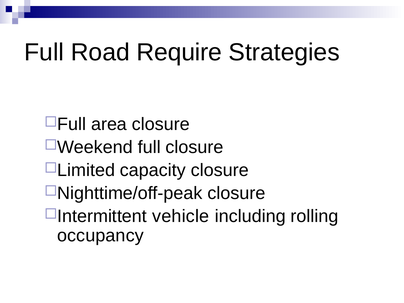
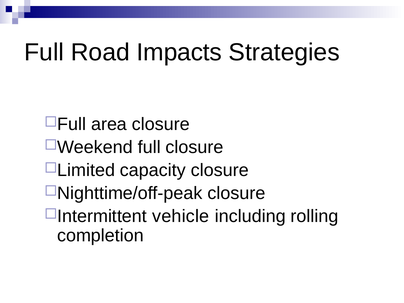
Require: Require -> Impacts (179, 52)
occupancy: occupancy -> completion (100, 236)
